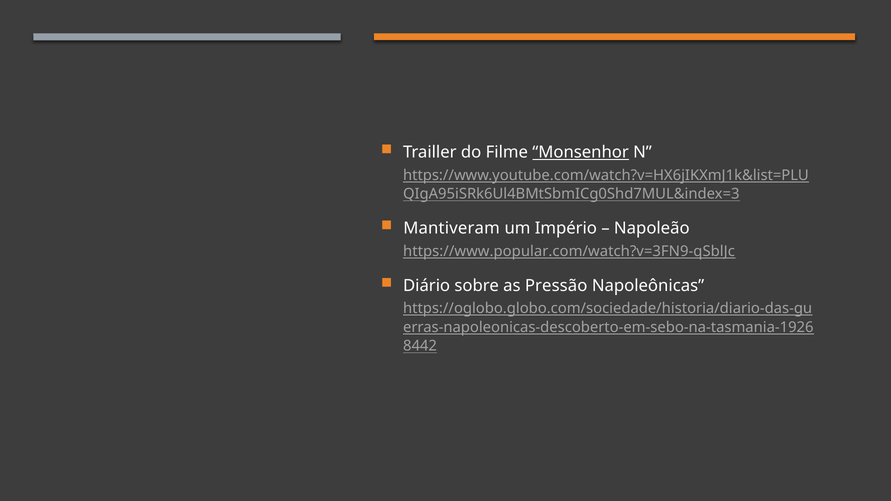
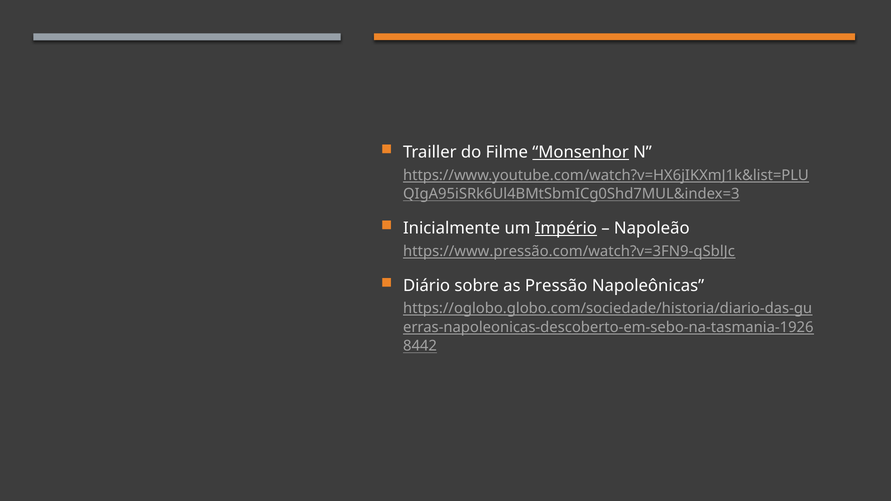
Mantiveram: Mantiveram -> Inicialmente (452, 228)
Império underline: none -> present (566, 228)
https://www.popular.com/watch?v=3FN9-qSblJc: https://www.popular.com/watch?v=3FN9-qSblJc -> https://www.pressão.com/watch?v=3FN9-qSblJc (569, 251)
